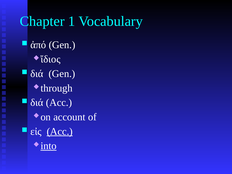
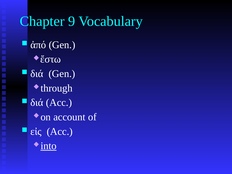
1: 1 -> 9 (72, 21)
ἴδιος: ἴδιος -> ἔστω (51, 59)
Acc underline: present -> none (60, 131)
